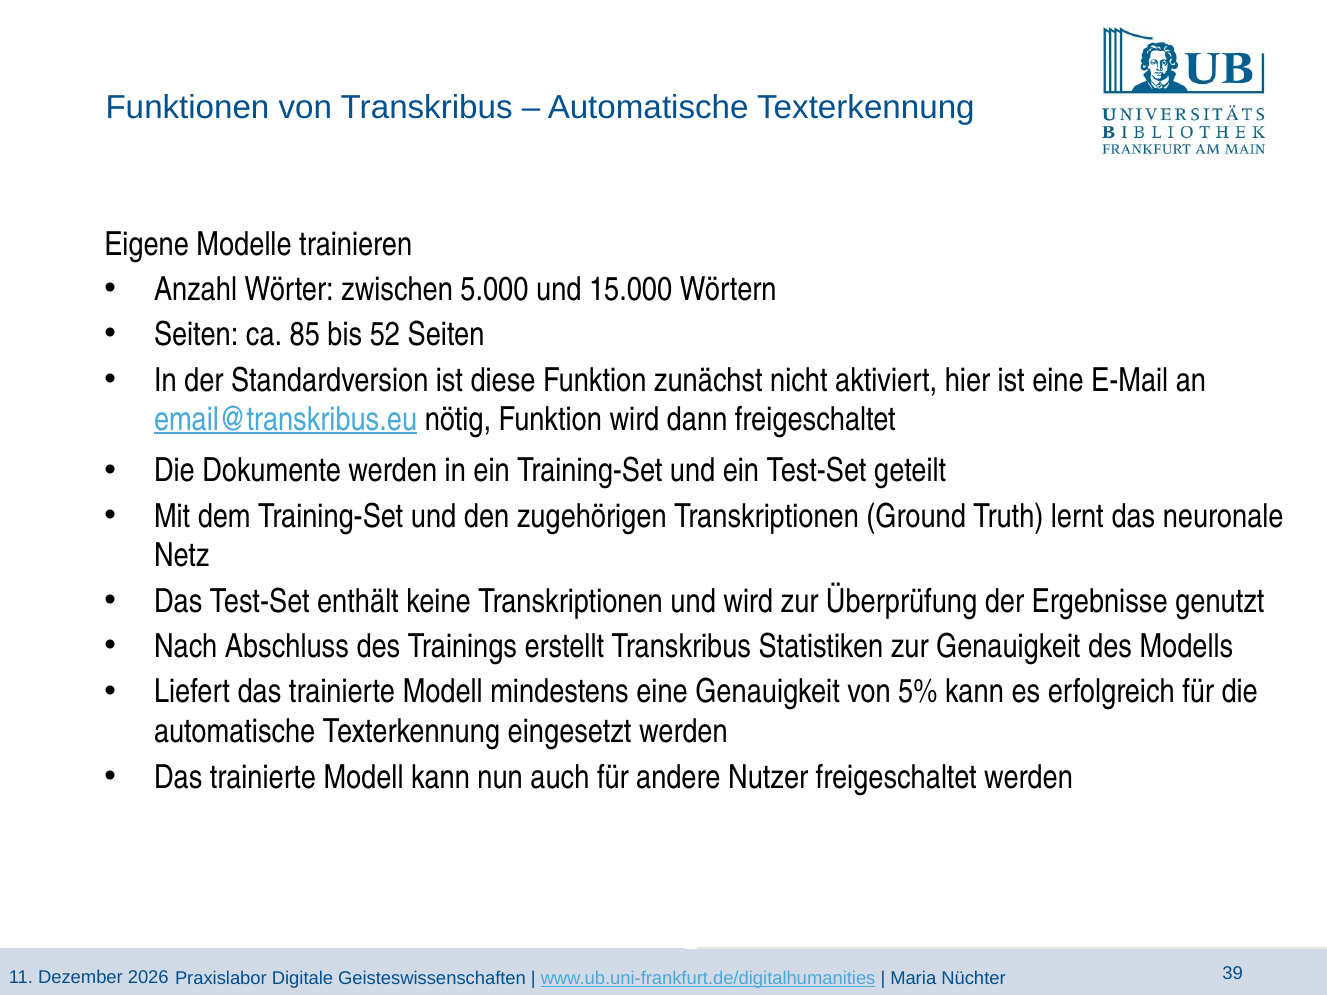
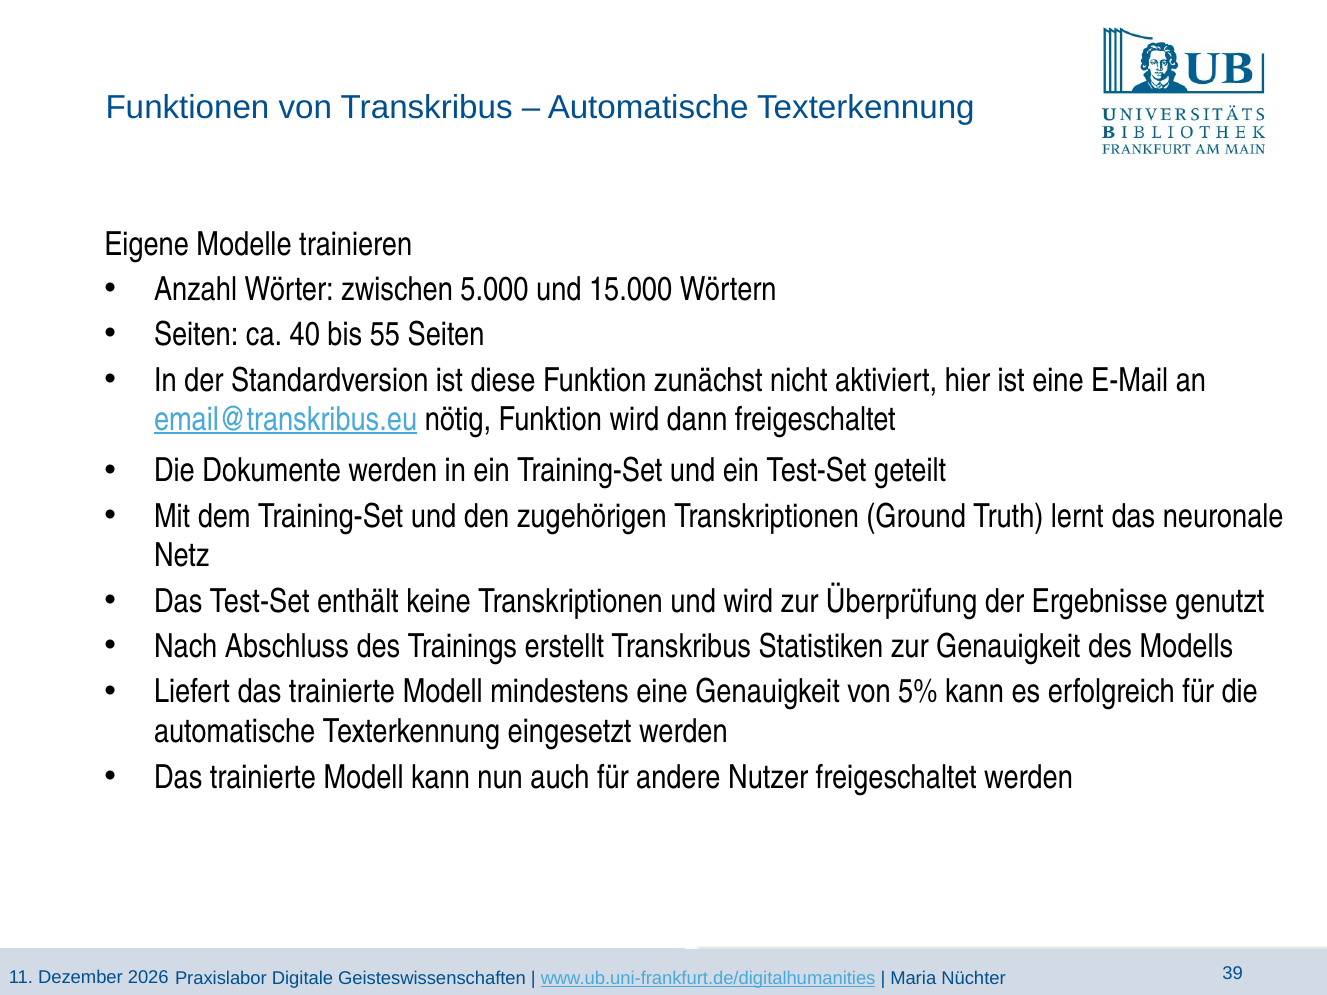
85: 85 -> 40 (305, 335)
52: 52 -> 55 (385, 335)
